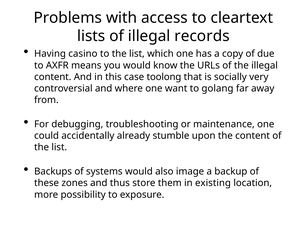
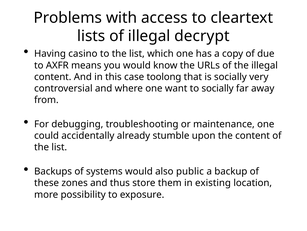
records: records -> decrypt (202, 36)
to golang: golang -> socially (218, 88)
image: image -> public (190, 171)
